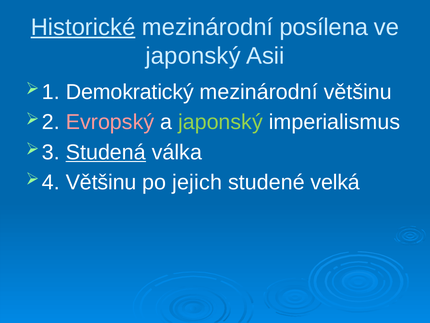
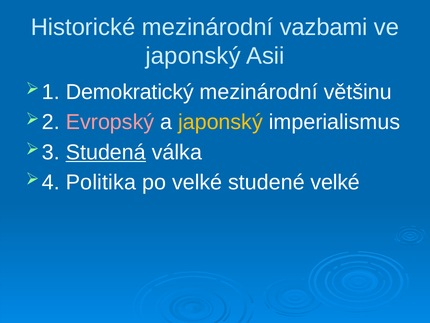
Historické underline: present -> none (83, 27)
posílena: posílena -> vazbami (324, 27)
japonský colour: light green -> yellow (220, 122)
Většinu: Většinu -> Politika (101, 182)
po jejich: jejich -> velké (197, 182)
studené velká: velká -> velké (335, 182)
